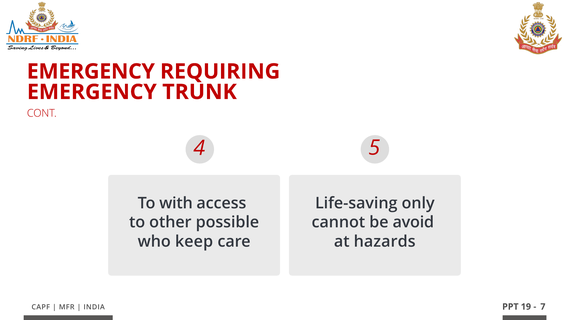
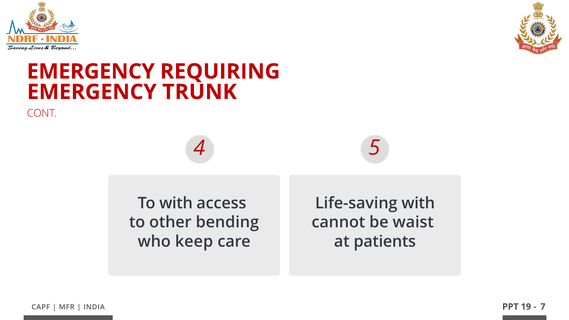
Life-saving only: only -> with (418, 203)
possible: possible -> bending (227, 222)
avoid: avoid -> waist (413, 222)
hazards: hazards -> patients (385, 242)
